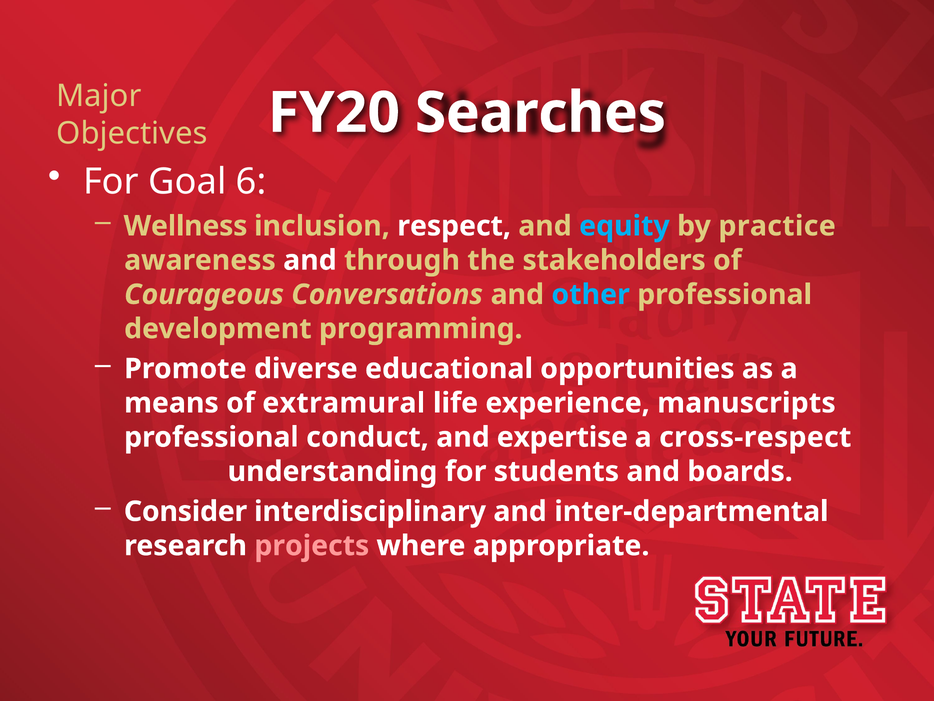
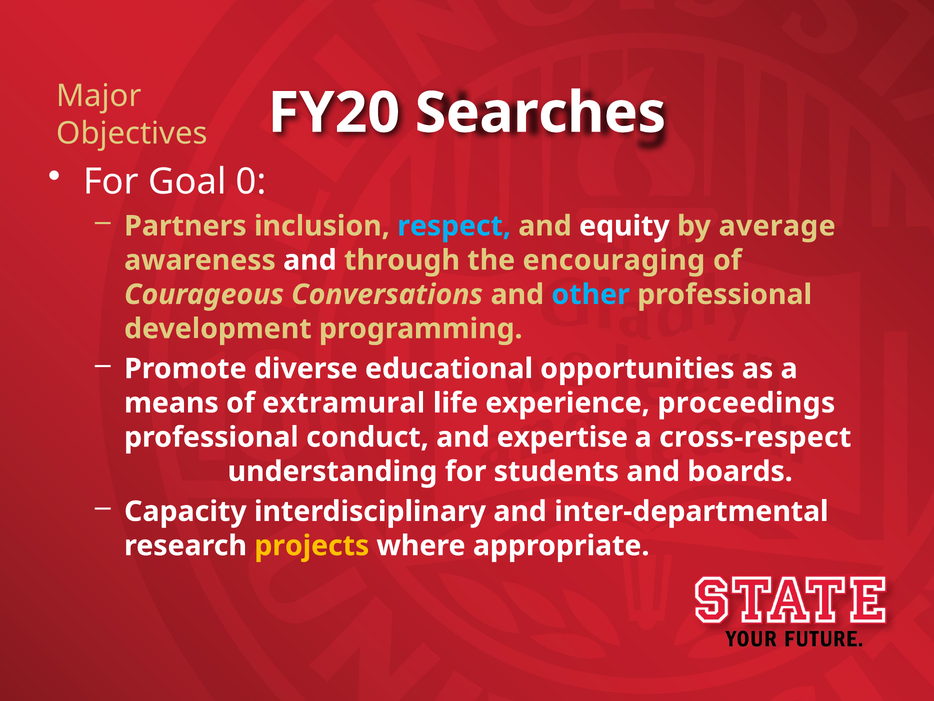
6: 6 -> 0 (251, 182)
Wellness: Wellness -> Partners (185, 226)
respect colour: white -> light blue (454, 226)
equity colour: light blue -> white (624, 226)
practice: practice -> average (777, 226)
stakeholders: stakeholders -> encouraging (614, 260)
manuscripts: manuscripts -> proceedings (746, 403)
Consider: Consider -> Capacity (185, 511)
projects colour: pink -> yellow (312, 545)
